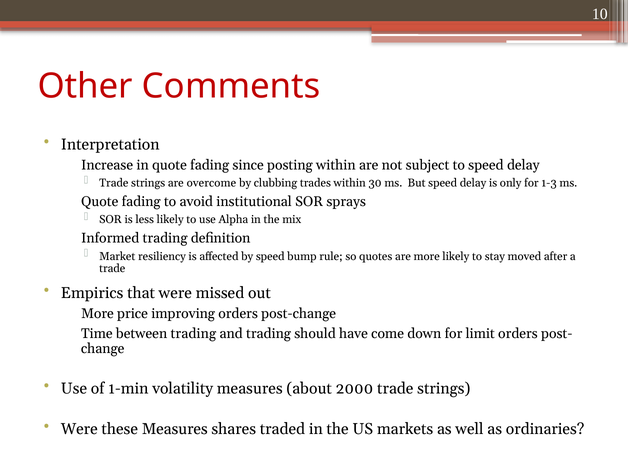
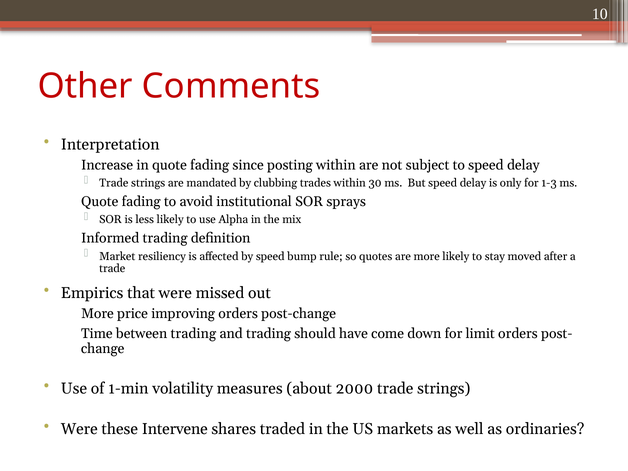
overcome: overcome -> mandated (212, 183)
these Measures: Measures -> Intervene (175, 429)
